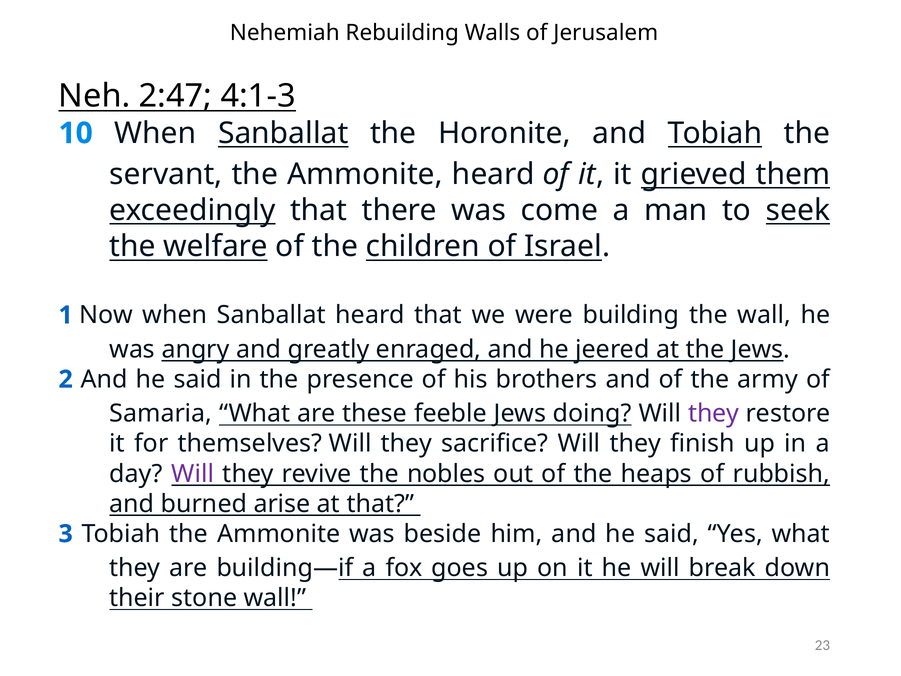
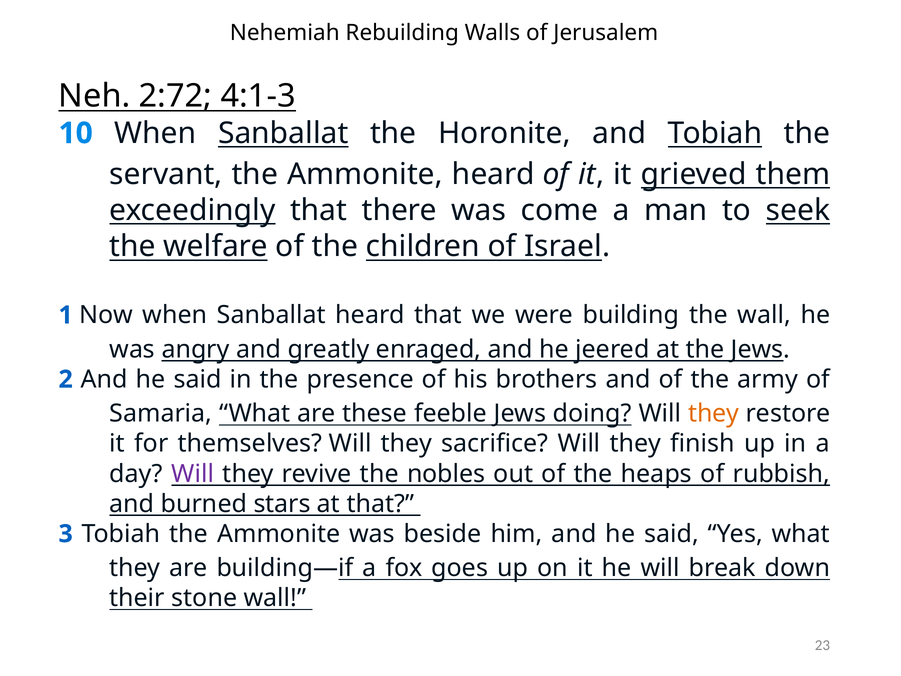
2:47: 2:47 -> 2:72 (175, 96)
they colour: purple -> orange (714, 414)
arise: arise -> stars (282, 504)
